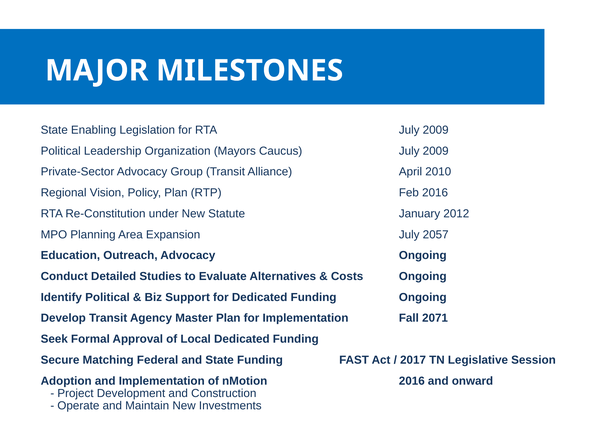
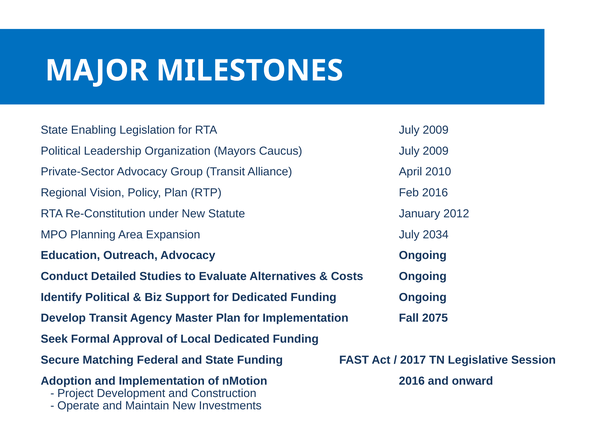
2057: 2057 -> 2034 (436, 234)
2071: 2071 -> 2075 (435, 318)
